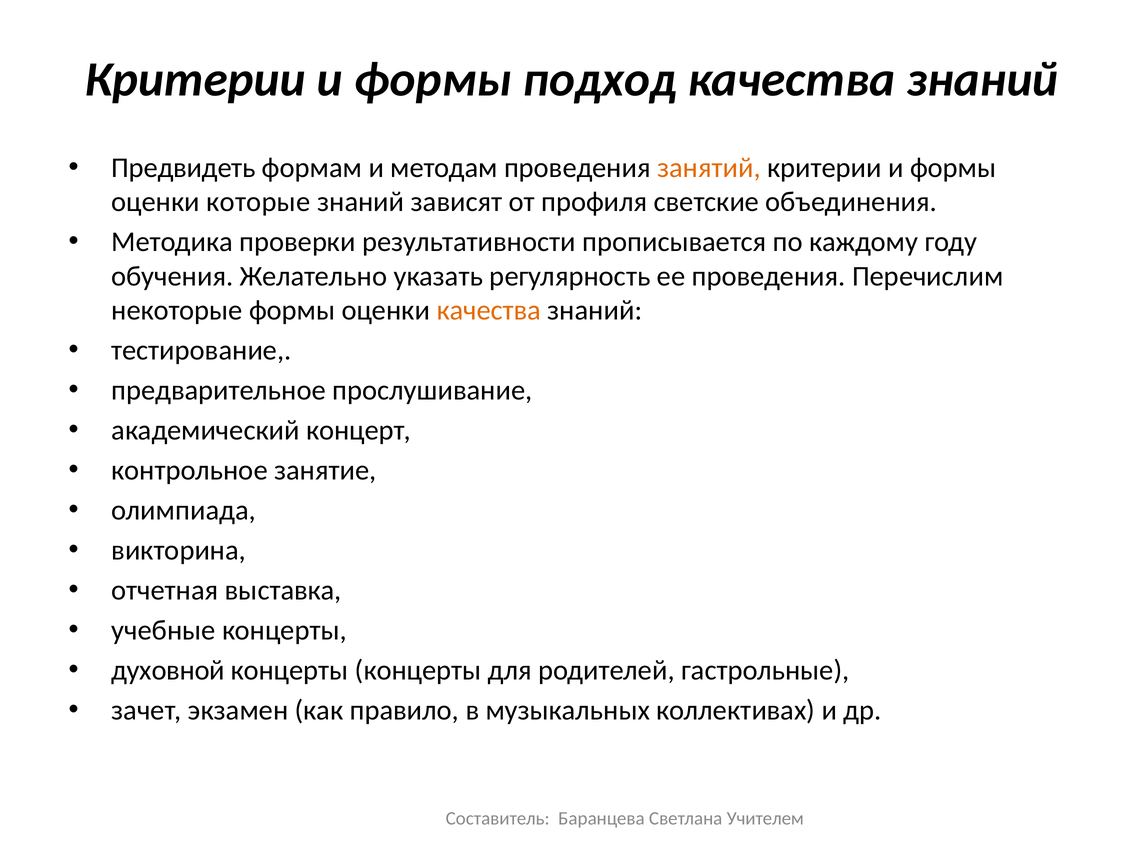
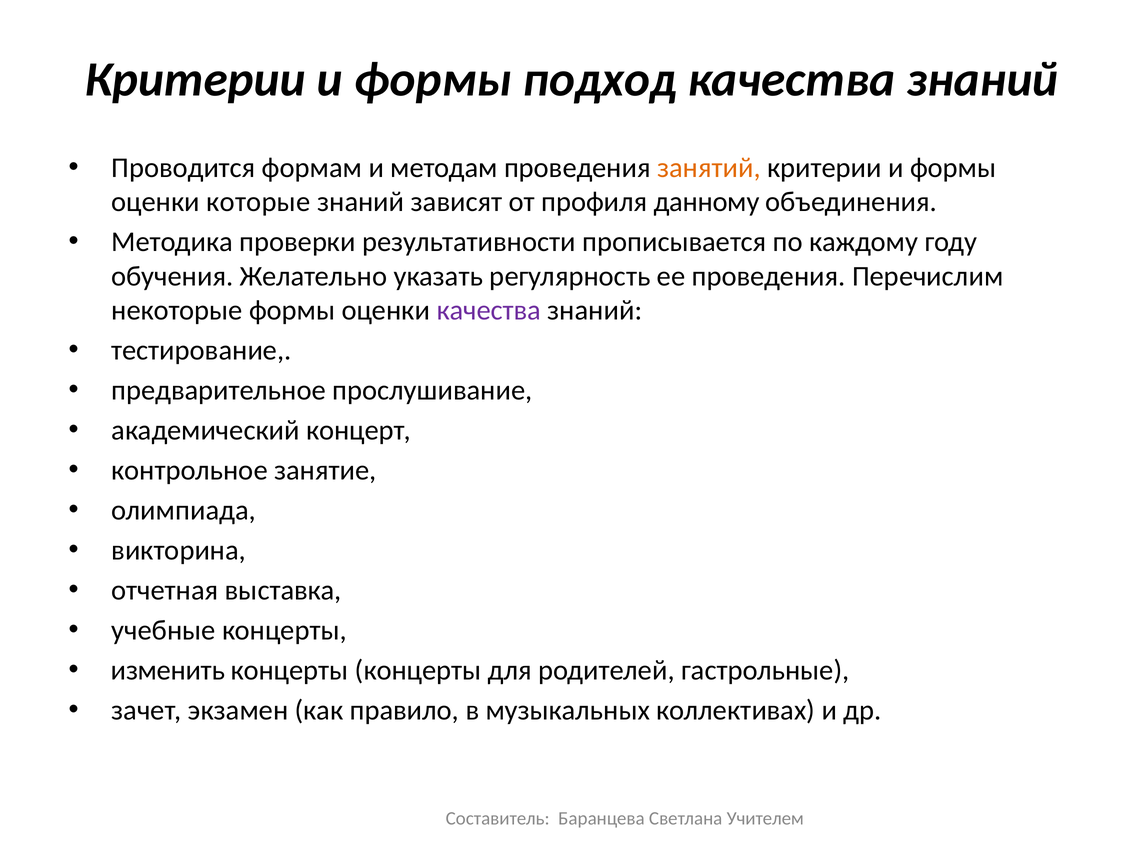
Предвидеть: Предвидеть -> Проводится (183, 168)
светские: светские -> данному (707, 202)
качества colour: orange -> purple (489, 311)
духовной: духовной -> изменить (168, 671)
